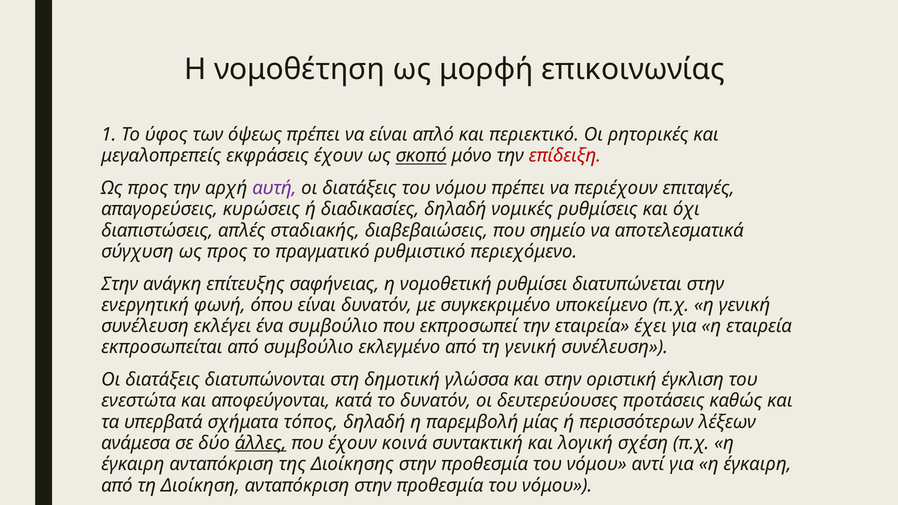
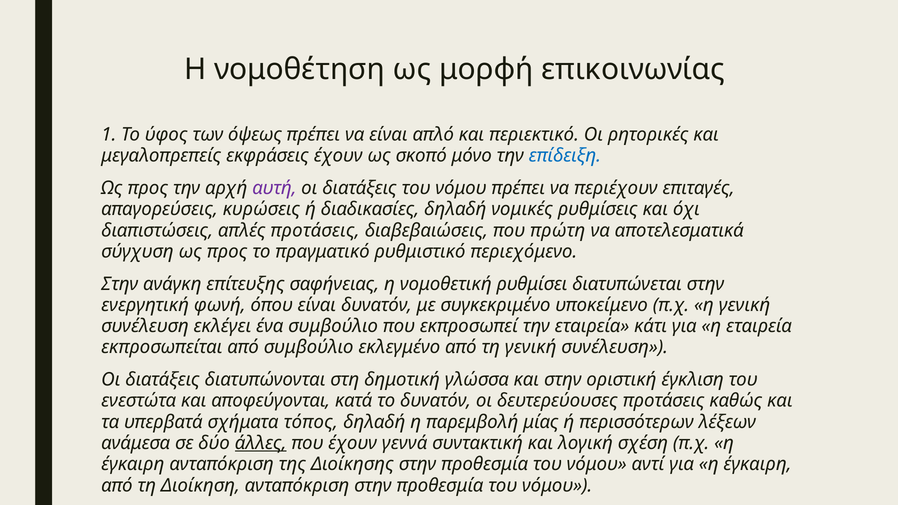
σκοπό underline: present -> none (421, 156)
επίδειξη colour: red -> blue (565, 156)
απλές σταδιακής: σταδιακής -> προτάσεις (315, 230)
σημείο: σημείο -> πρώτη (558, 230)
έχει: έχει -> κάτι (651, 326)
κοινά: κοινά -> γεννά (405, 443)
